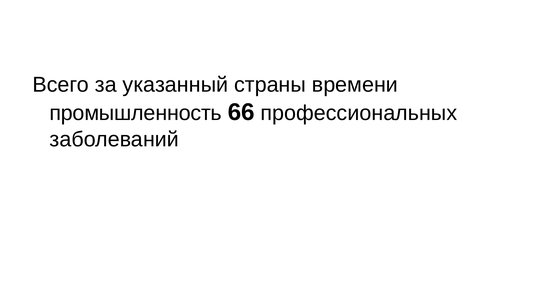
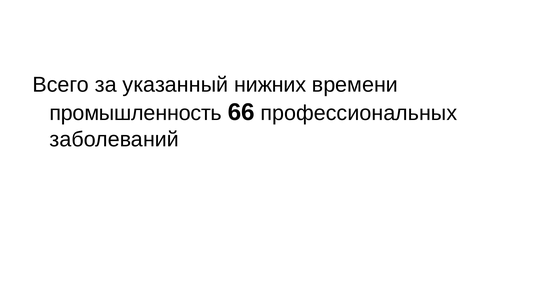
страны: страны -> нижних (270, 85)
